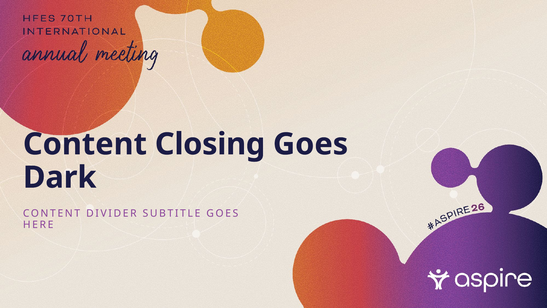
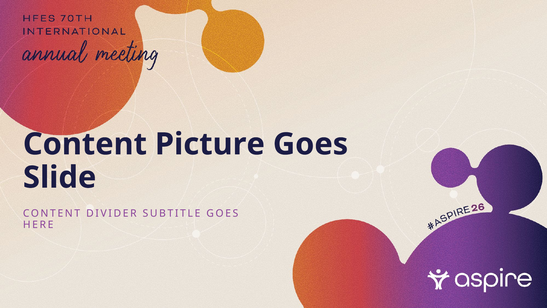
Closing: Closing -> Picture (210, 144)
Dark: Dark -> Slide (60, 177)
